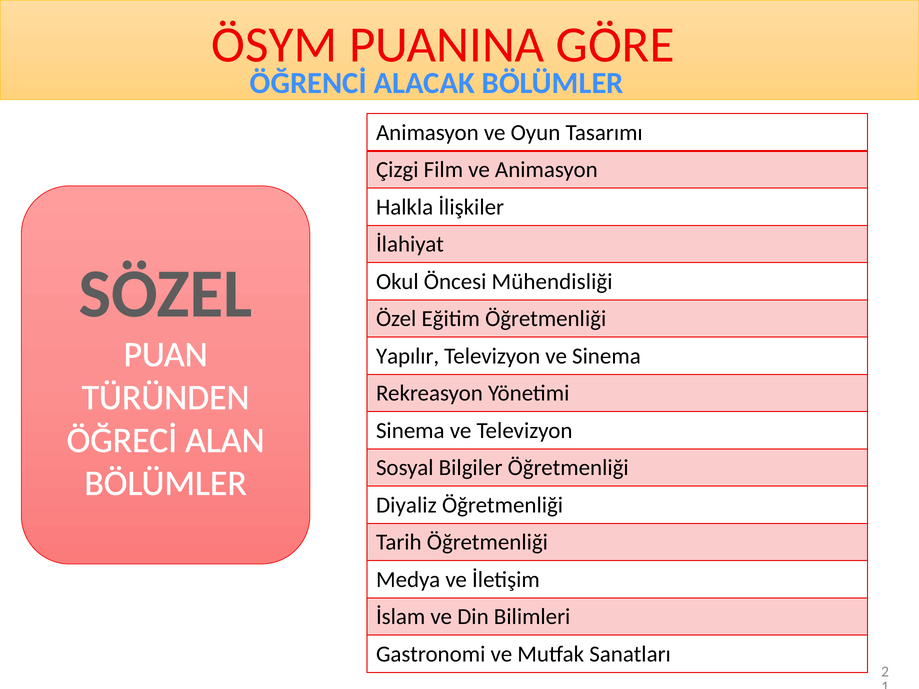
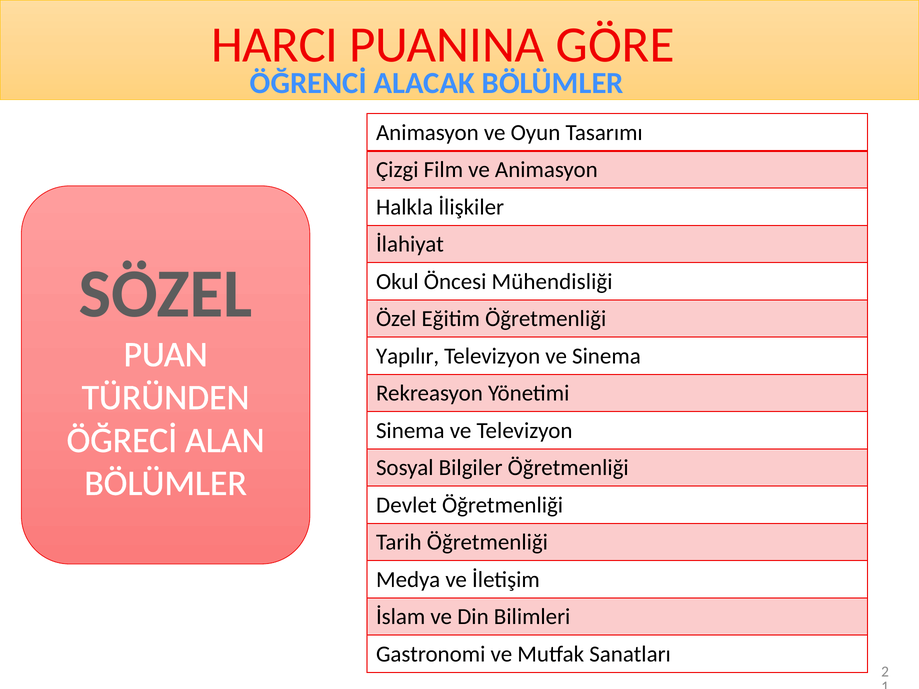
ÖSYM: ÖSYM -> HARCI (275, 45)
Diyaliz: Diyaliz -> Devlet (406, 505)
